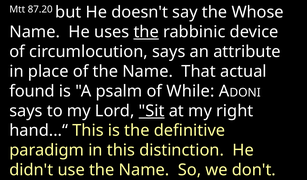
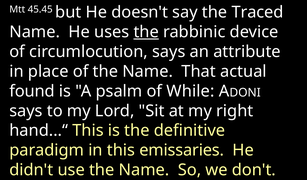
87.20: 87.20 -> 45.45 (40, 9)
Whose: Whose -> Traced (258, 12)
Sit underline: present -> none (152, 111)
distinction: distinction -> emissaries (182, 150)
